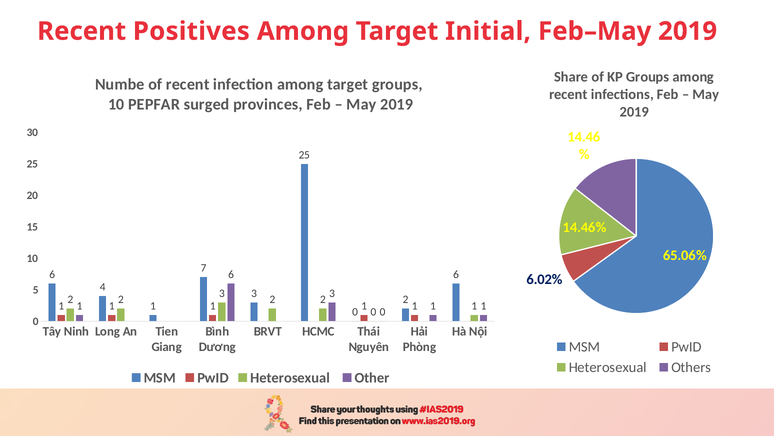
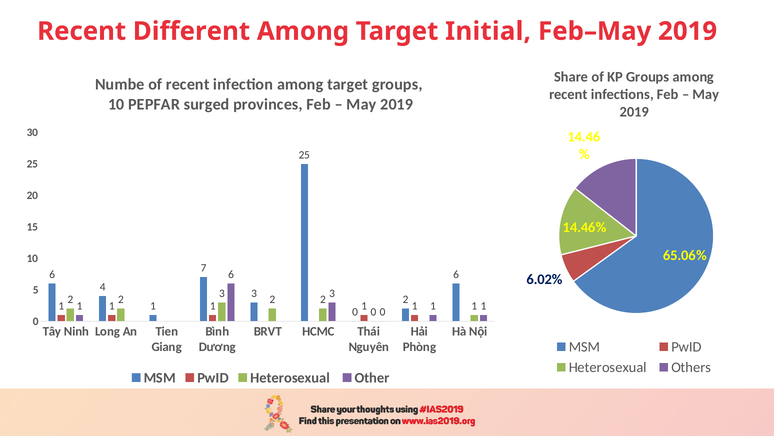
Positives: Positives -> Different (191, 31)
